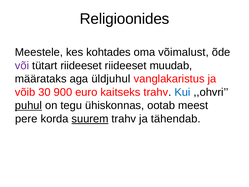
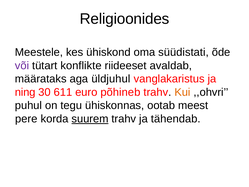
kohtades: kohtades -> ühiskond (108, 52)
võimalust: võimalust -> süüdistati (183, 52)
tütart riideeset: riideeset -> konflikte (81, 66)
muudab: muudab -> avaldab (171, 66)
võib: võib -> ning (25, 92)
900: 900 -> 611 (63, 92)
kaitseks: kaitseks -> põhineb (120, 92)
Kui colour: blue -> orange (182, 92)
puhul underline: present -> none (28, 105)
